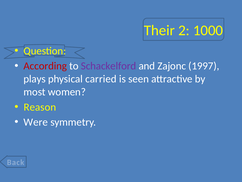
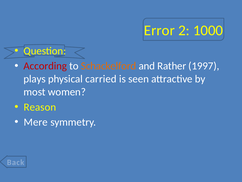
Their: Their -> Error (159, 30)
Schackelford colour: purple -> orange (109, 66)
Zajonc: Zajonc -> Rather (172, 66)
Were: Were -> Mere (36, 122)
